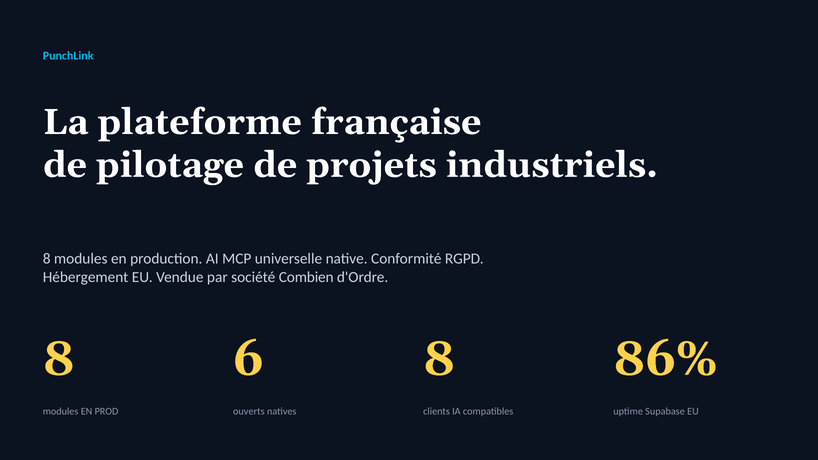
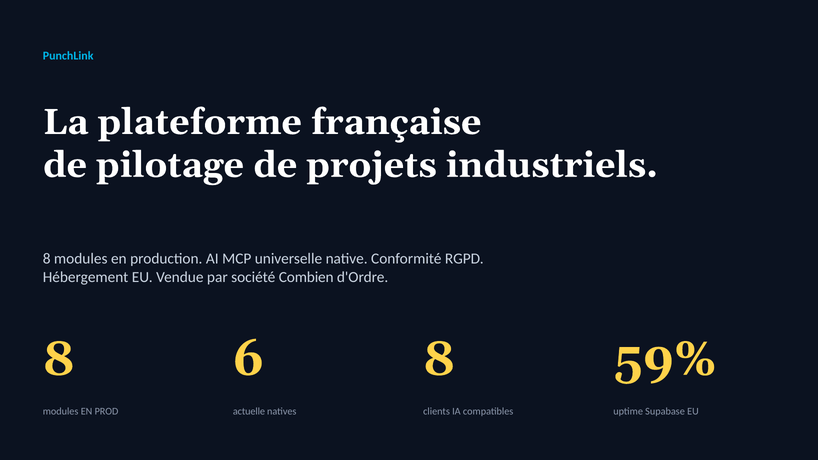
86%: 86% -> 59% (665, 359)
ouverts: ouverts -> actuelle (249, 412)
